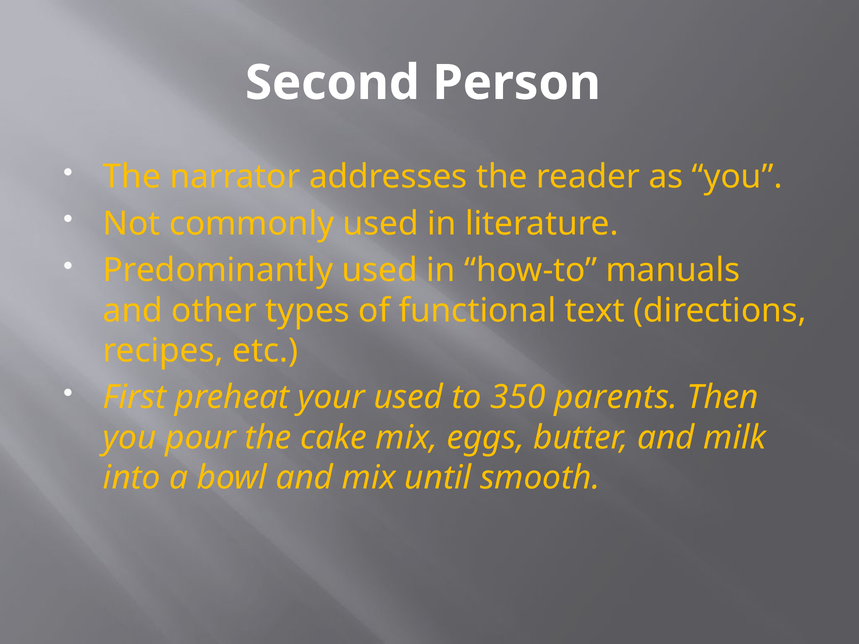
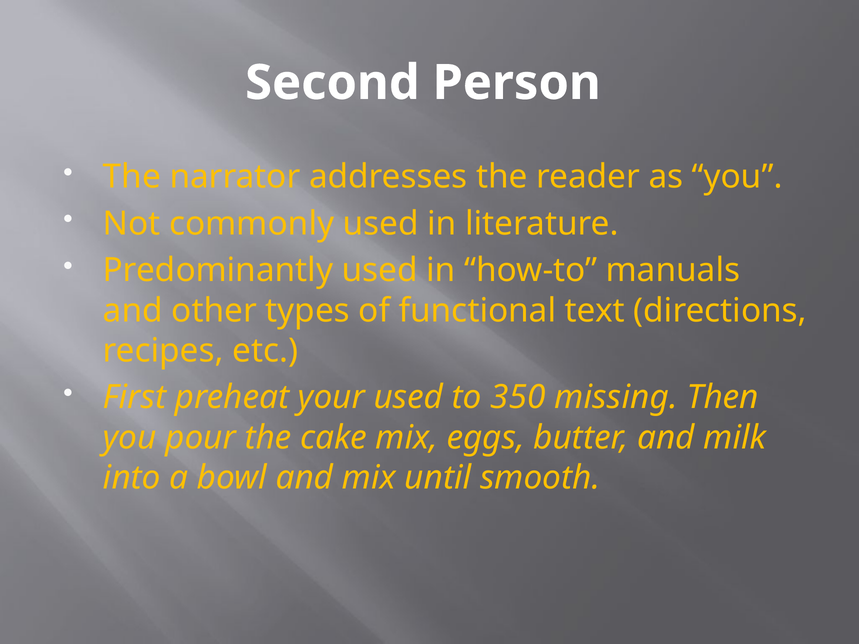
parents: parents -> missing (616, 398)
